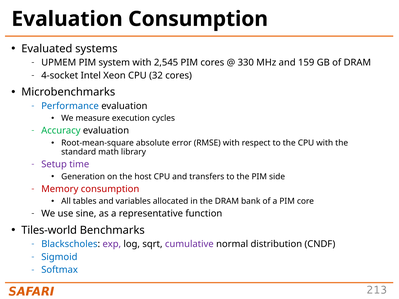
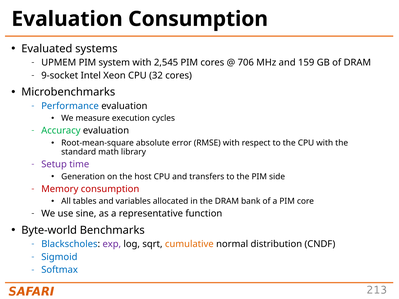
330: 330 -> 706 (246, 63)
4-socket: 4-socket -> 9-socket (60, 76)
Tiles-world: Tiles-world -> Byte-world (49, 230)
cumulative colour: purple -> orange (189, 244)
